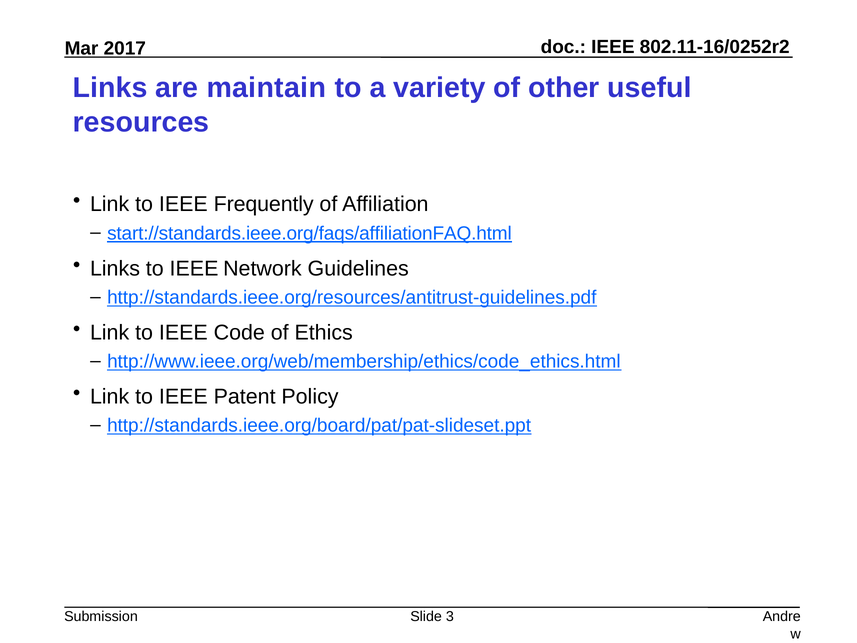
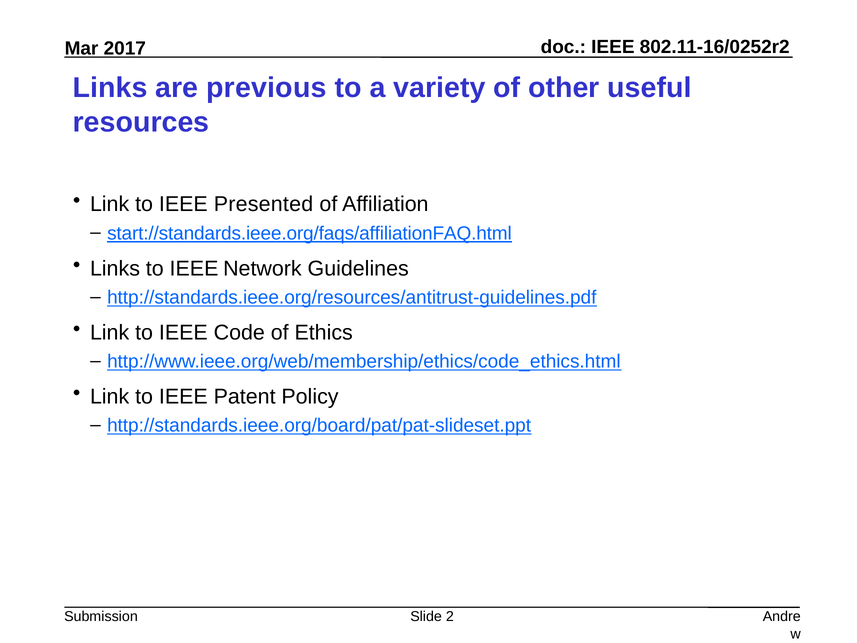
maintain: maintain -> previous (266, 88)
Frequently: Frequently -> Presented (264, 204)
3: 3 -> 2 (450, 616)
